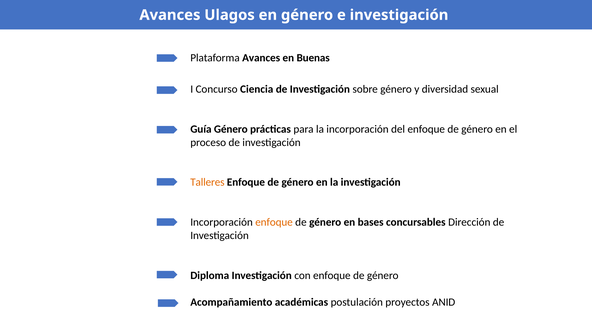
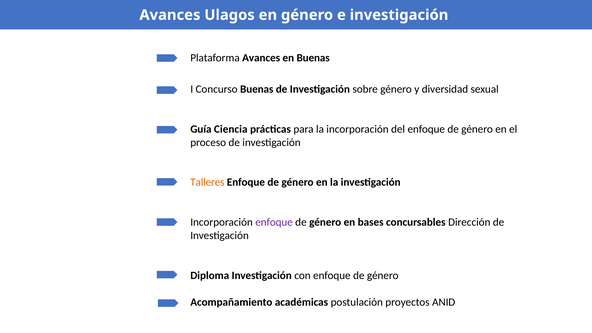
Concurso Ciencia: Ciencia -> Buenas (257, 89)
Guía Género: Género -> Ciencia (231, 129)
enfoque colour: orange -> purple (274, 222)
